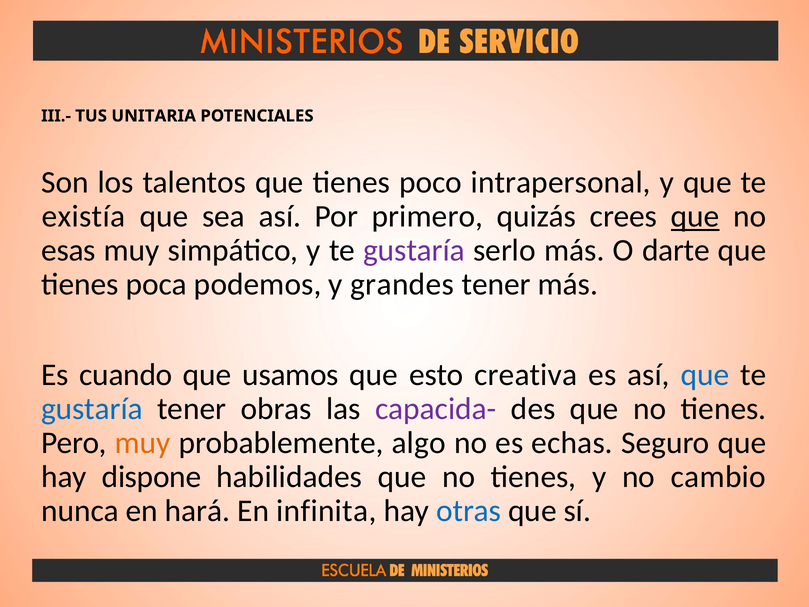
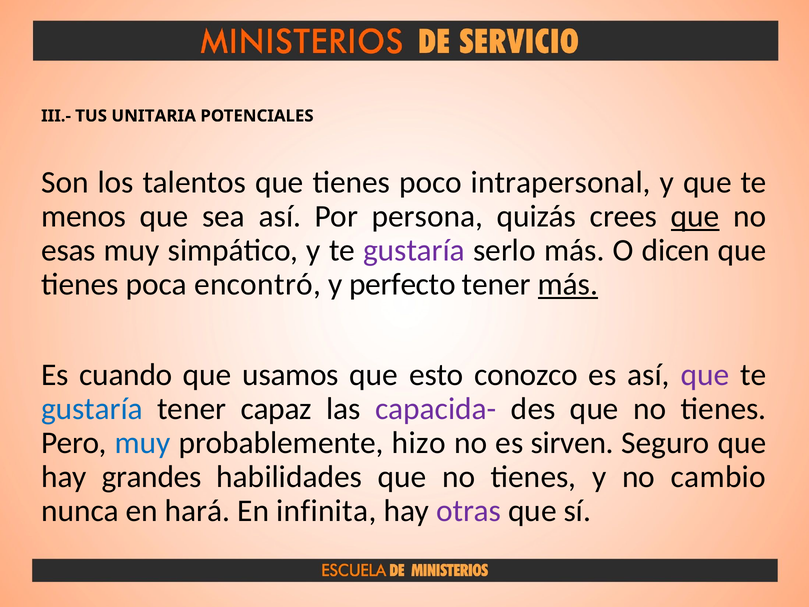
existía: existía -> menos (84, 216)
primero: primero -> persona (427, 216)
darte: darte -> dicen (676, 250)
podemos: podemos -> encontró (258, 284)
grandes: grandes -> perfecto (402, 284)
más underline: none -> present (568, 284)
creativa: creativa -> conozco (526, 375)
que colour: blue -> purple (705, 375)
obras: obras -> capaz (276, 409)
muy colour: orange -> blue (143, 443)
algo: algo -> hizo (419, 443)
echas: echas -> sirven (572, 443)
dispone: dispone -> grandes (152, 477)
otras colour: blue -> purple (469, 511)
